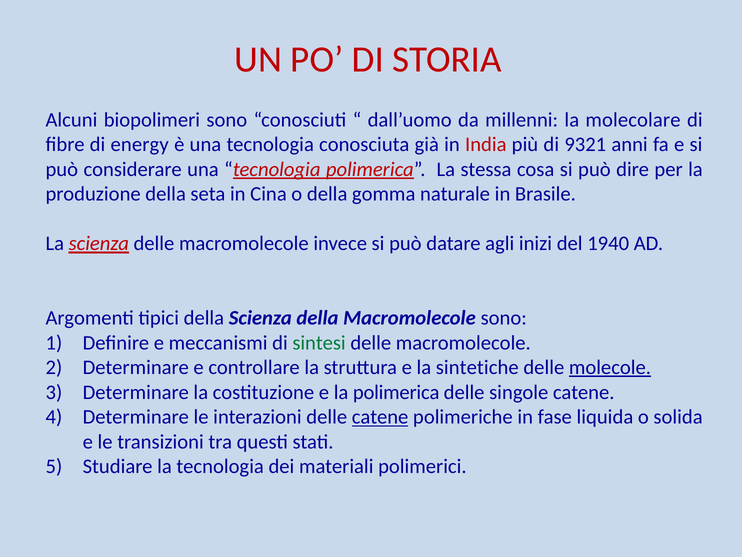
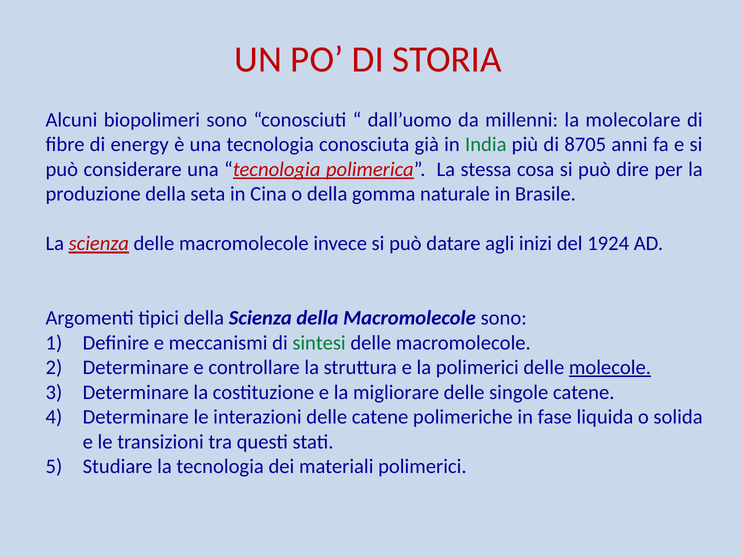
India colour: red -> green (486, 144)
9321: 9321 -> 8705 (585, 144)
1940: 1940 -> 1924 (608, 243)
la sintetiche: sintetiche -> polimerici (477, 367)
la polimerica: polimerica -> migliorare (396, 392)
catene underline: present -> none (380, 417)
